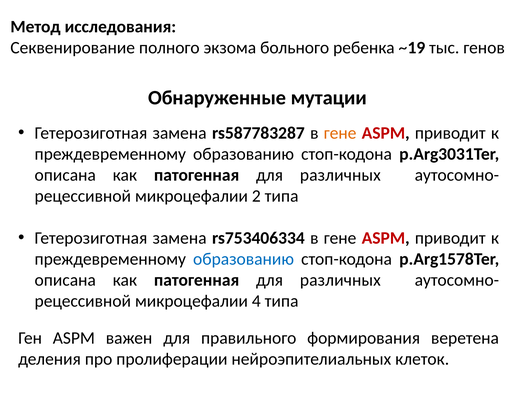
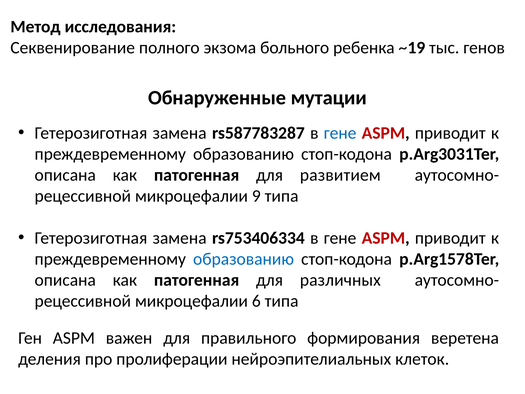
гене colour: orange -> blue (340, 133)
различных: различных -> развитием (340, 175)
2: 2 -> 9 (256, 196)
4: 4 -> 6 (256, 301)
